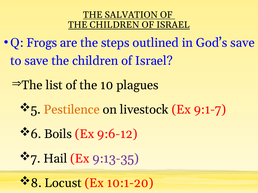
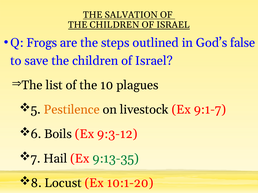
God’s save: save -> false (243, 43)
9:6-12: 9:6-12 -> 9:3-12 (117, 134)
9:13-35 colour: purple -> green (116, 159)
